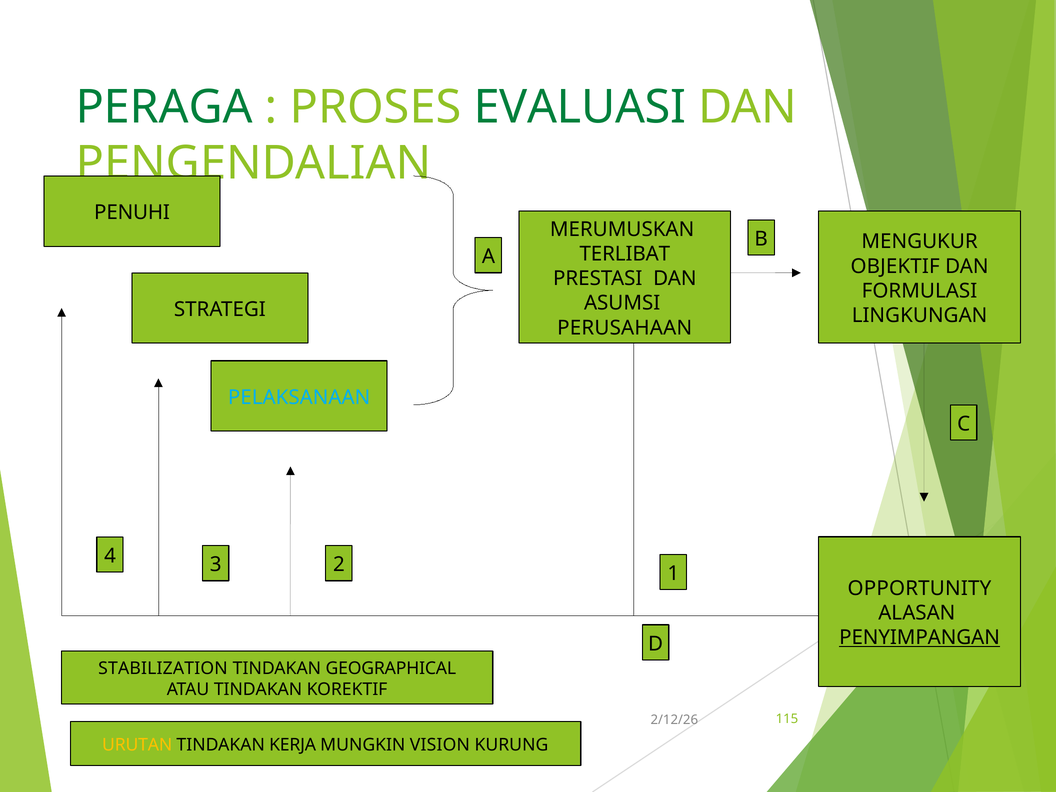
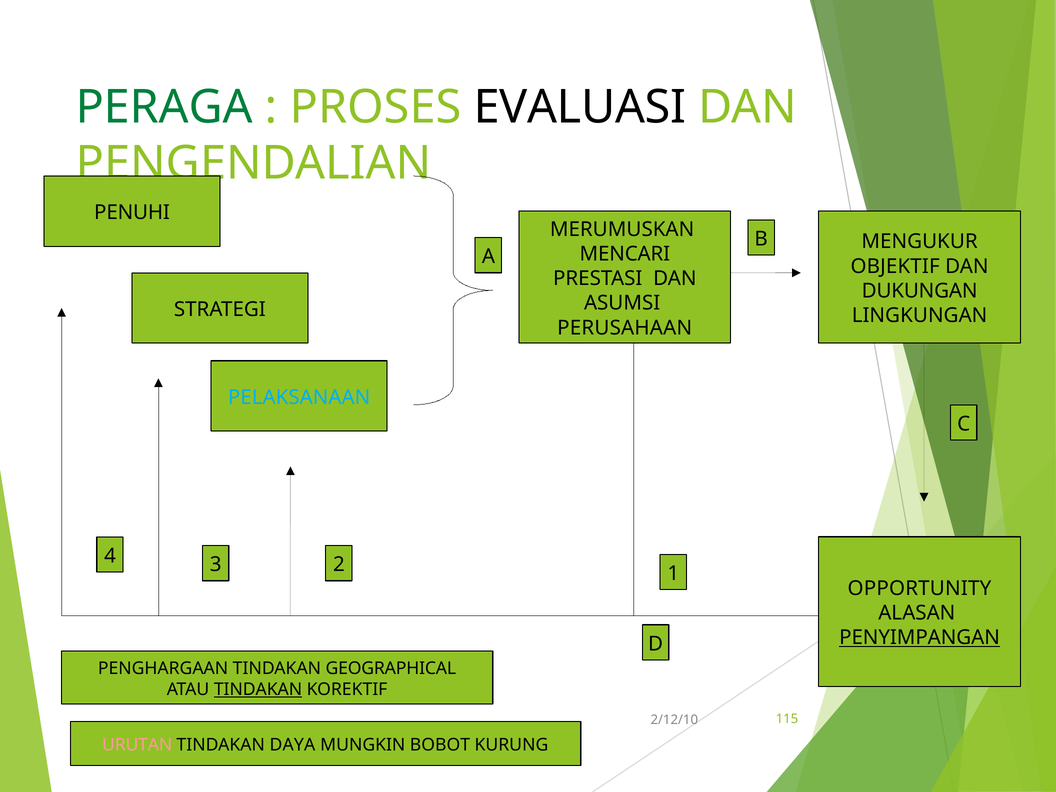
EVALUASI colour: green -> black (580, 107)
TERLIBAT: TERLIBAT -> MENCARI (625, 254)
FORMULASI: FORMULASI -> DUKUNGAN (920, 291)
STABILIZATION: STABILIZATION -> PENGHARGAAN (163, 668)
TINDAKAN underline: none -> present (258, 689)
2/12/26: 2/12/26 -> 2/12/10 (674, 720)
URUTAN colour: yellow -> pink (137, 745)
KERJA: KERJA -> DAYA (292, 745)
VISION: VISION -> BOBOT (440, 745)
